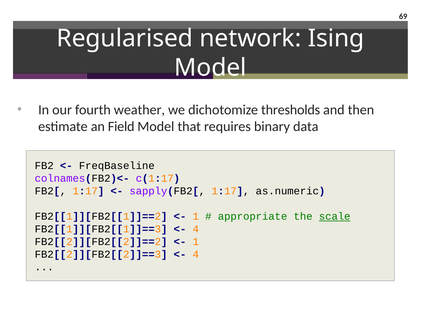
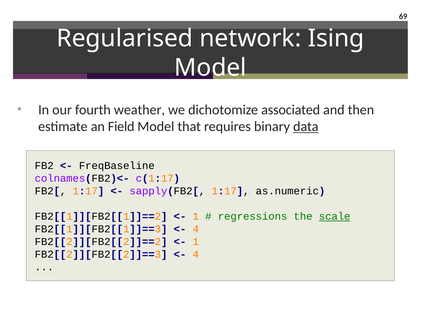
thresholds: thresholds -> associated (291, 110)
data underline: none -> present (306, 127)
appropriate: appropriate -> regressions (253, 216)
